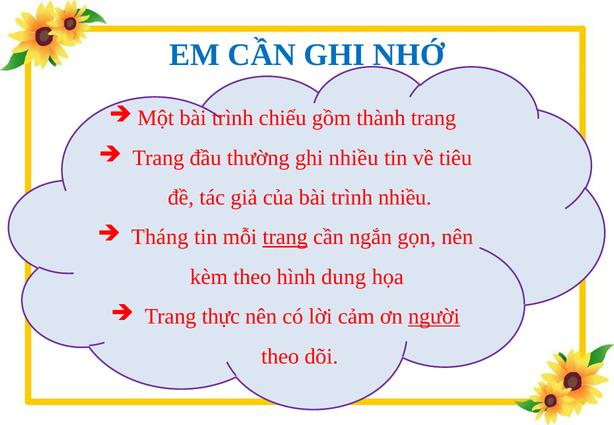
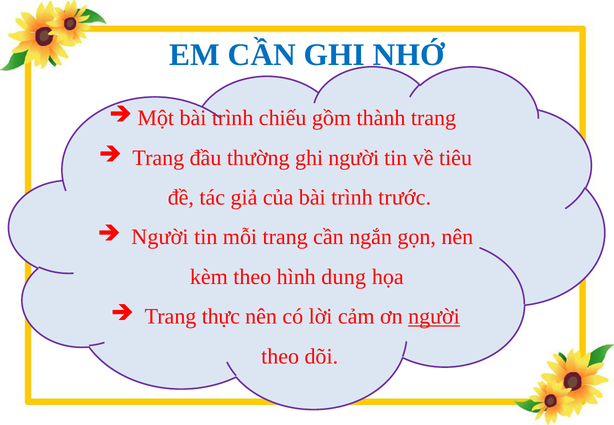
ghi nhiều: nhiều -> người (354, 158)
trình nhiều: nhiều -> trước (405, 198)
Tháng: Tháng -> Người (160, 237)
trang underline: present -> none (285, 237)
